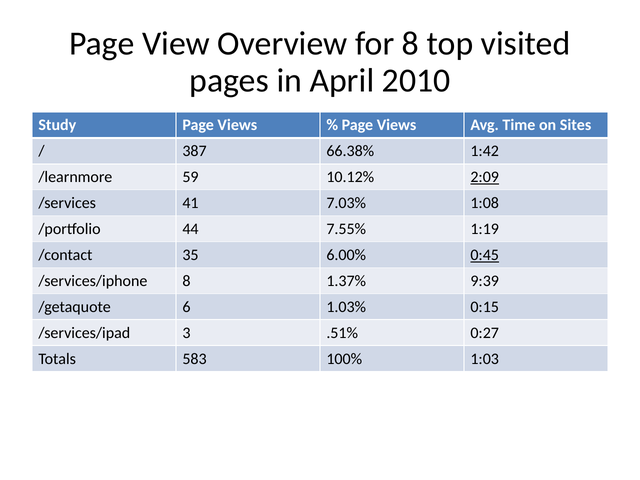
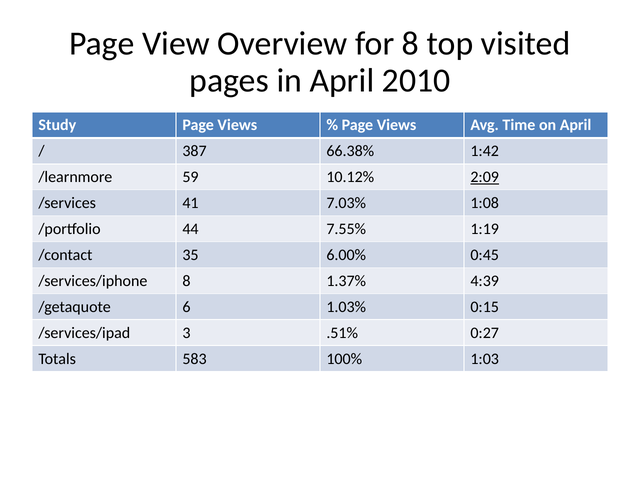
on Sites: Sites -> April (576, 125)
0:45 underline: present -> none (485, 255)
9:39: 9:39 -> 4:39 (485, 281)
